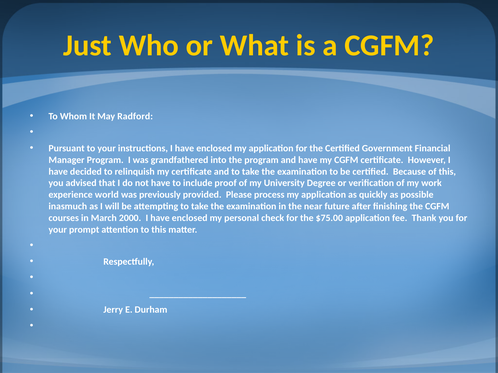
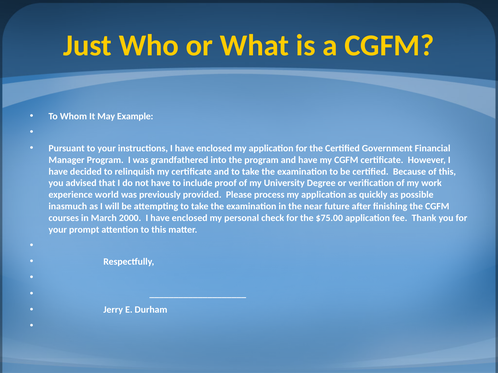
Radford: Radford -> Example (135, 116)
